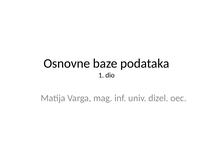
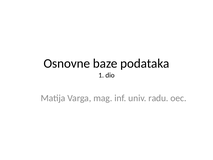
dizel: dizel -> radu (158, 98)
